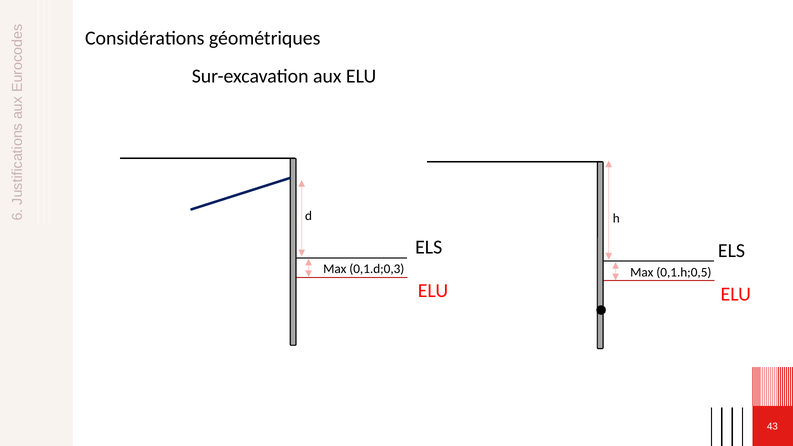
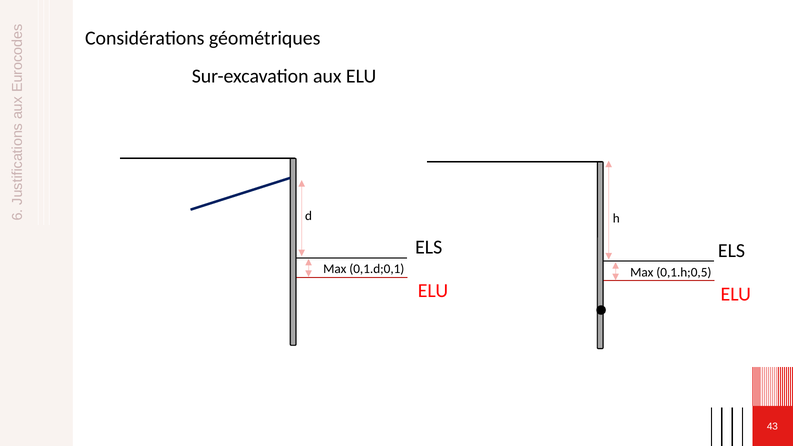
0,1.d;0,3: 0,1.d;0,3 -> 0,1.d;0,1 (377, 269)
